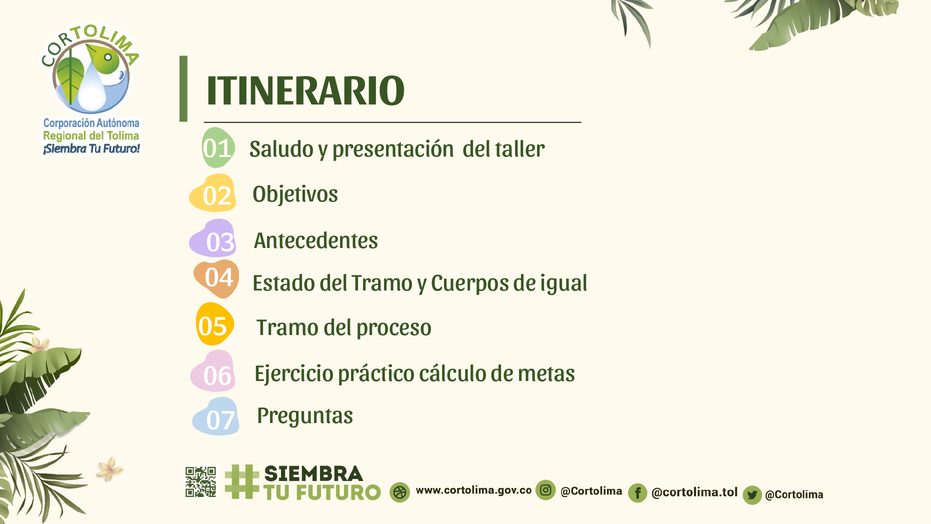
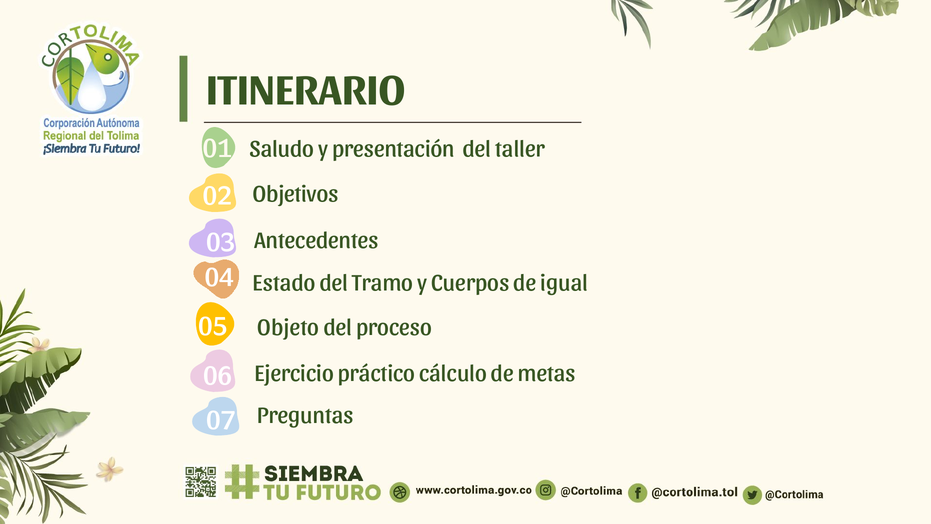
Tramo: Tramo -> Objeto (288, 328)
